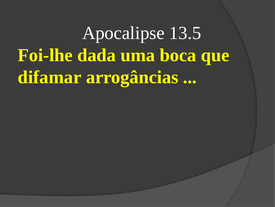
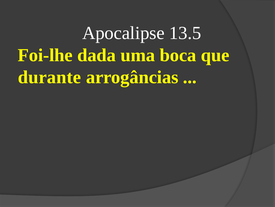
difamar: difamar -> durante (50, 77)
